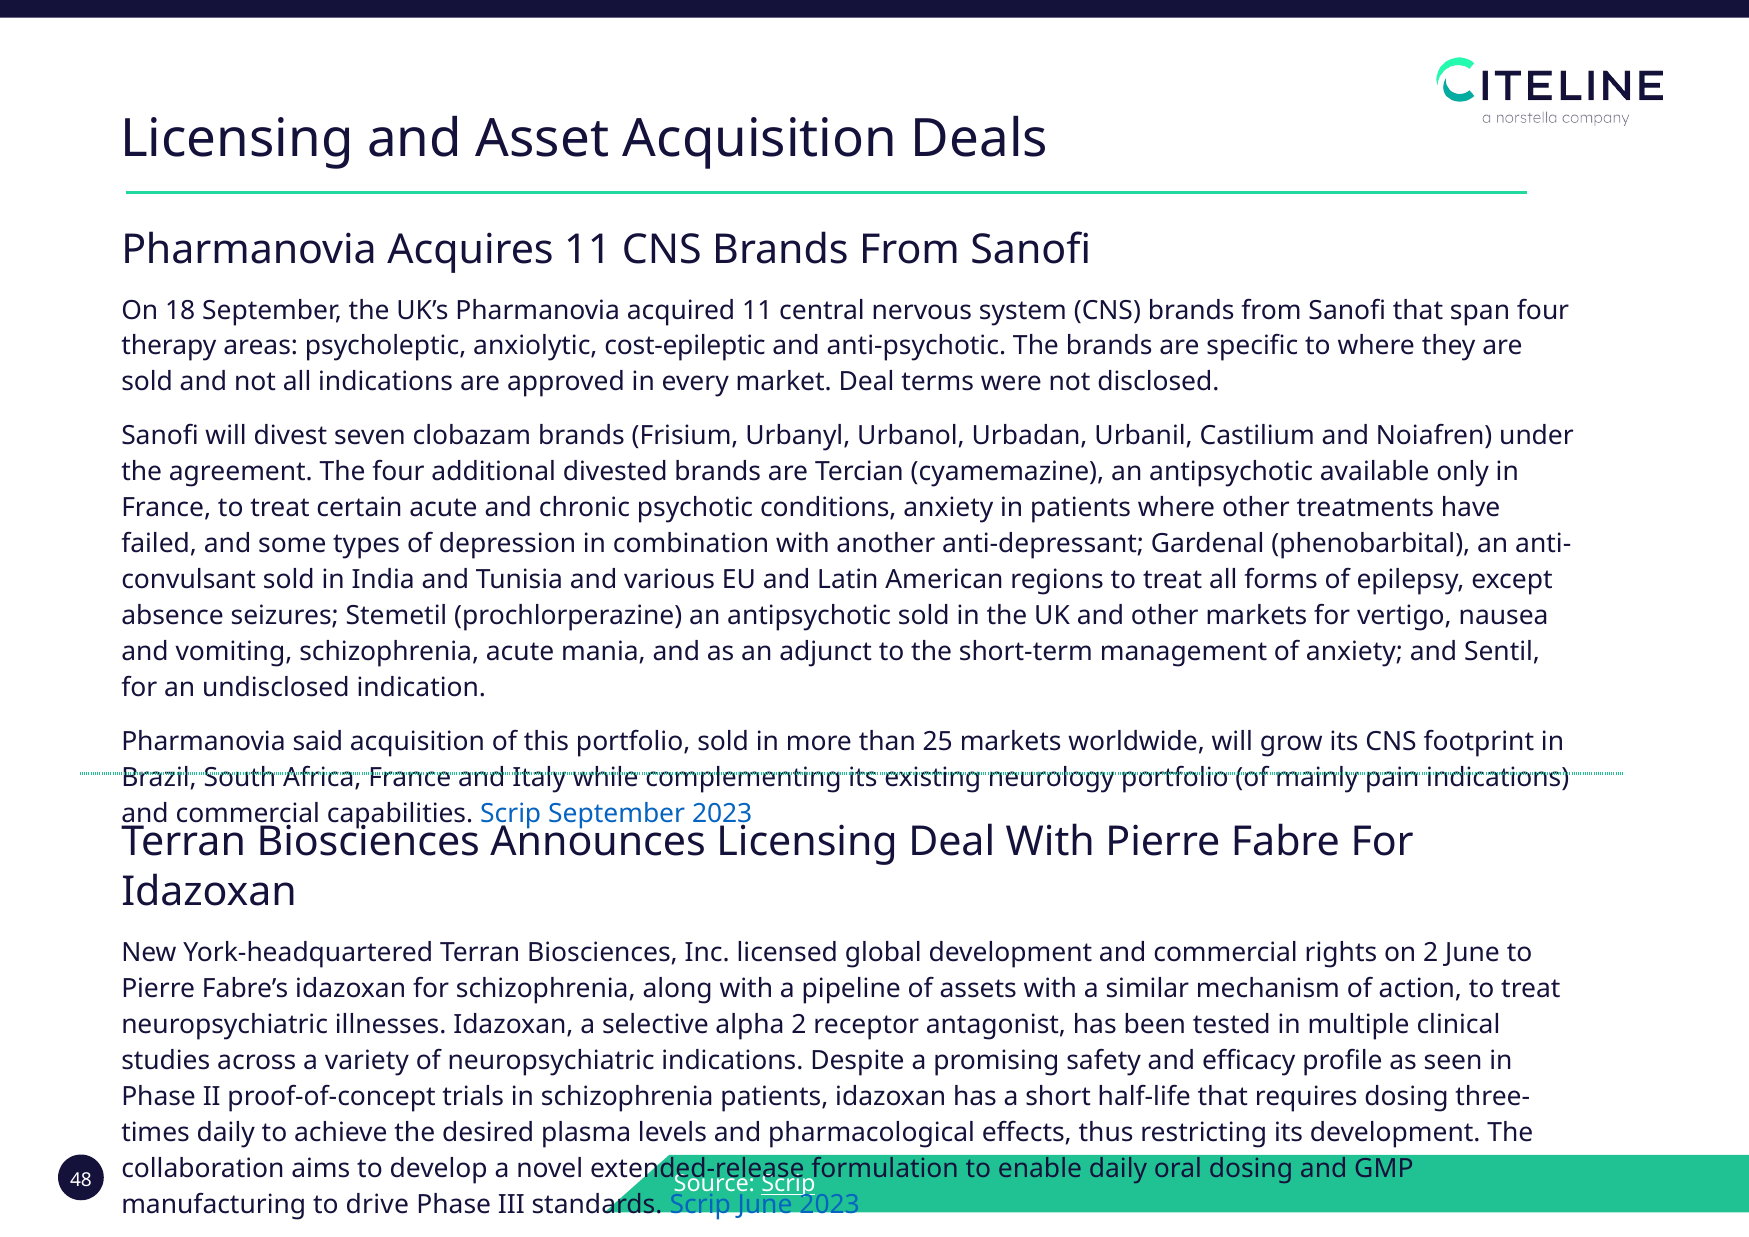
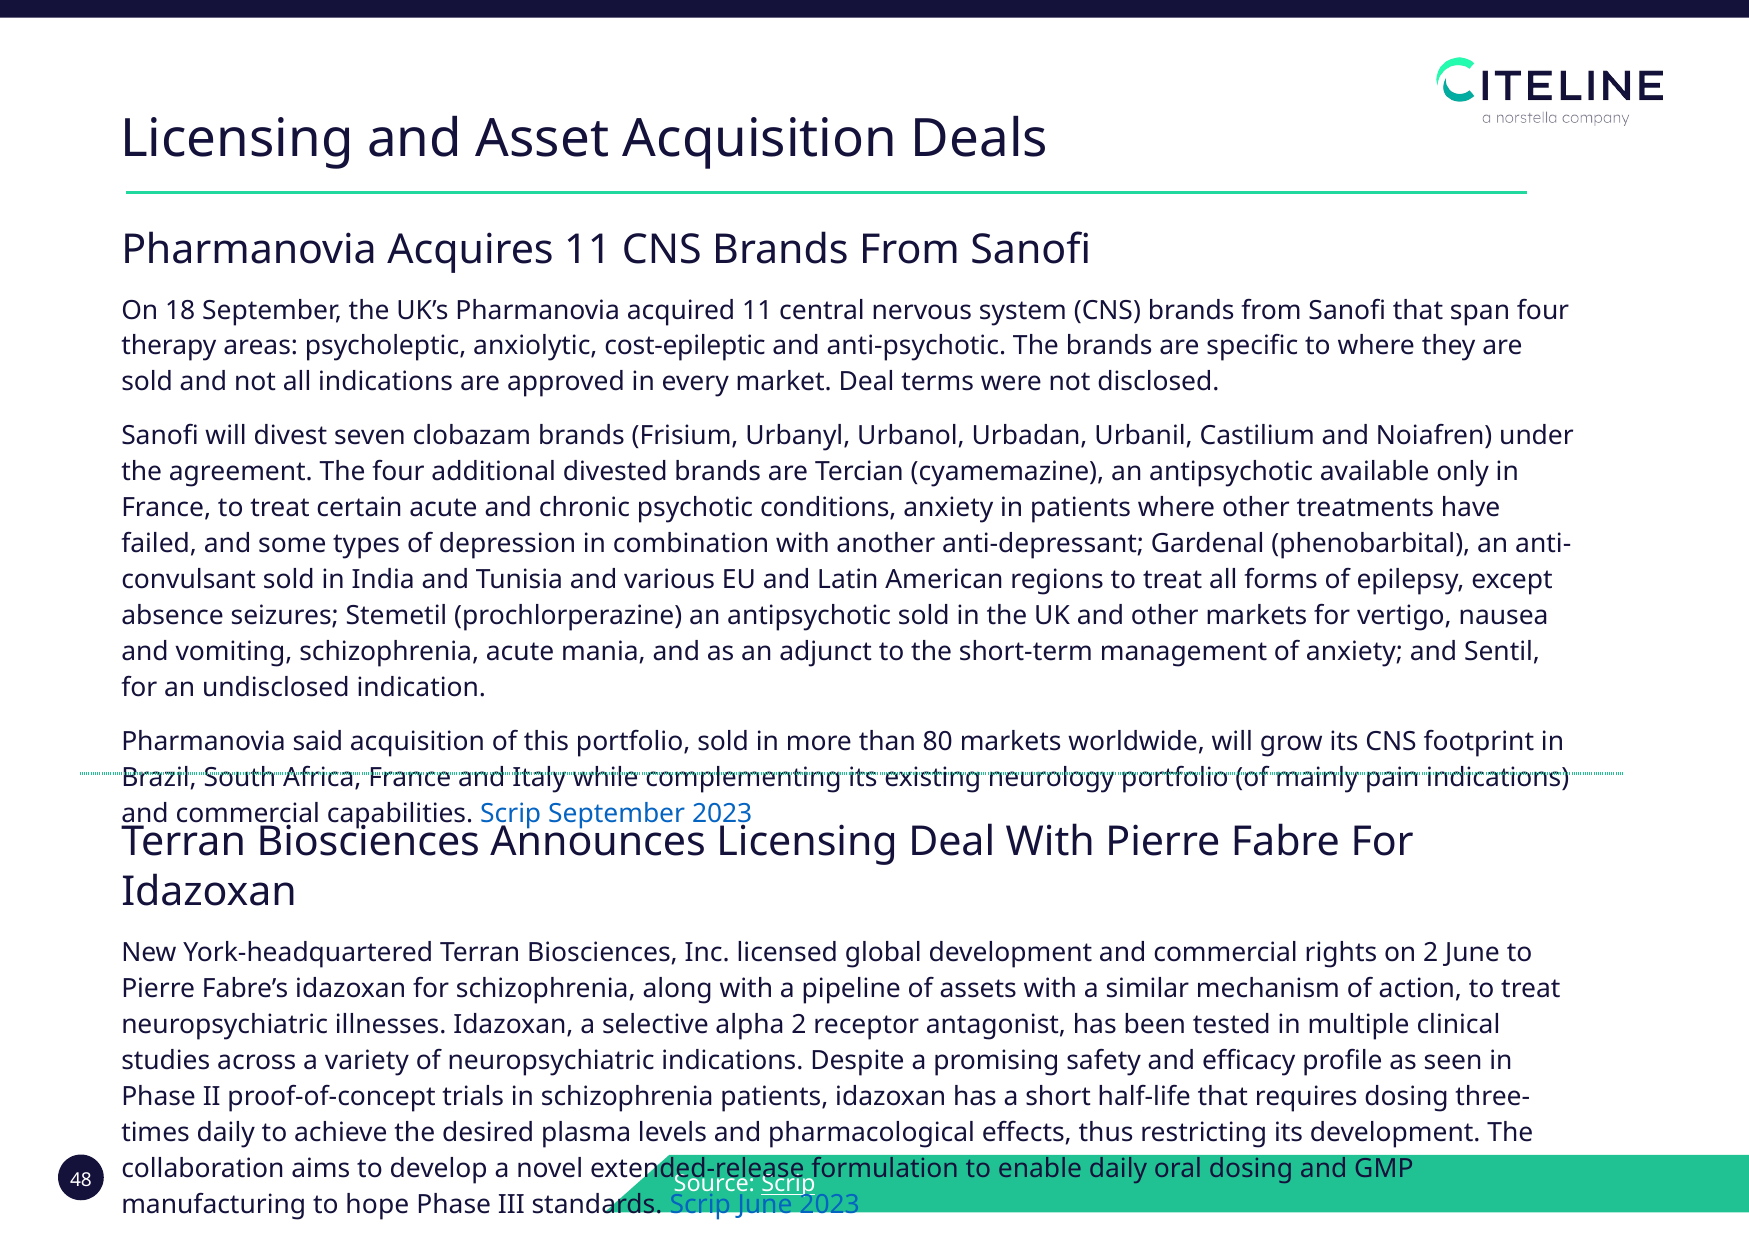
25: 25 -> 80 (938, 741)
drive: drive -> hope (377, 1205)
